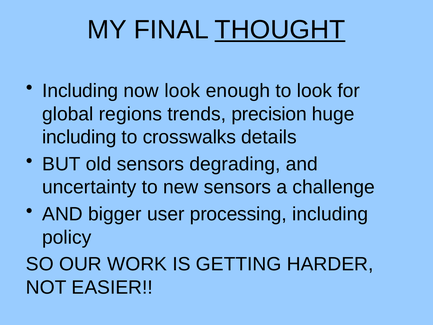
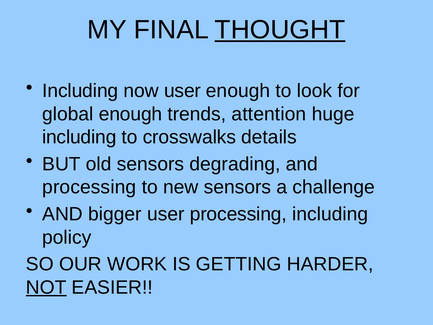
now look: look -> user (183, 91)
global regions: regions -> enough (131, 114)
precision: precision -> attention (269, 114)
uncertainty: uncertainty -> processing (89, 187)
NOT underline: none -> present (46, 287)
